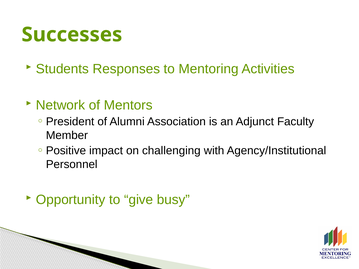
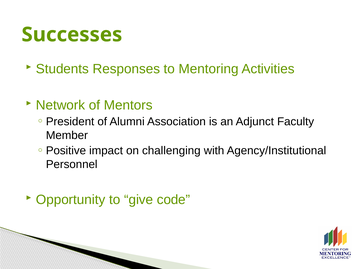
busy: busy -> code (173, 200)
